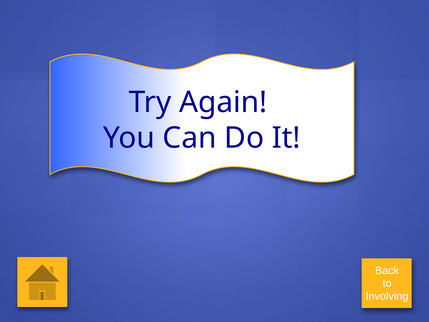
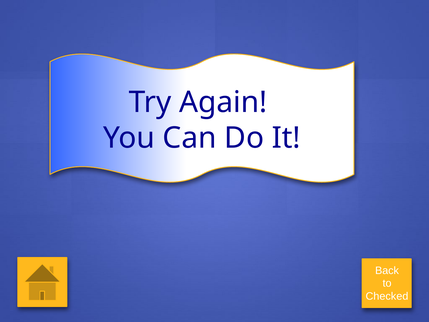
Involving: Involving -> Checked (387, 296)
